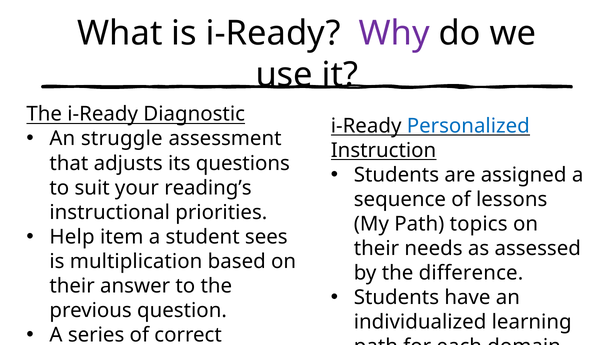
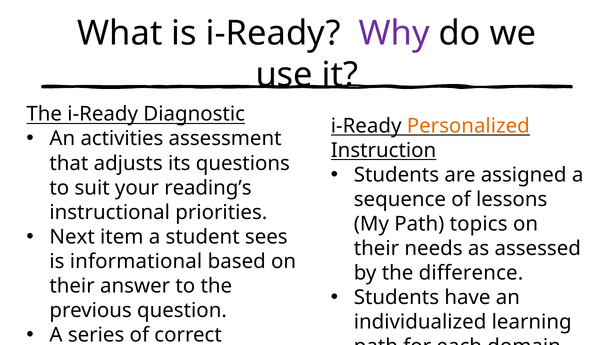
Personalized colour: blue -> orange (468, 126)
struggle: struggle -> activities (122, 139)
Help: Help -> Next (72, 237)
multiplication: multiplication -> informational (136, 262)
